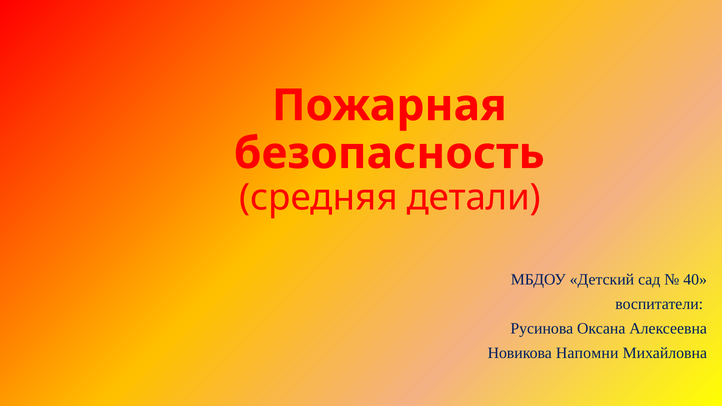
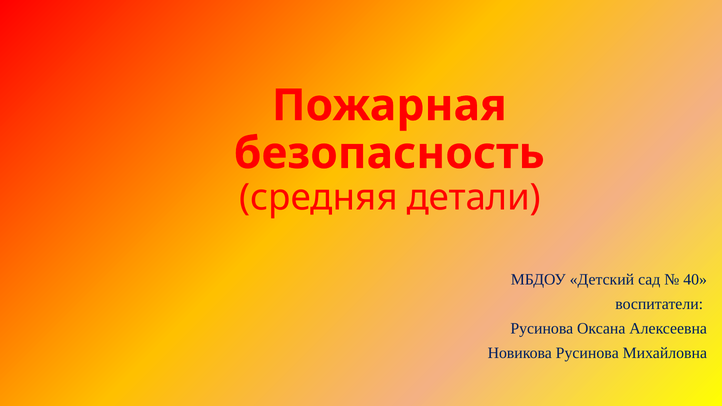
Новикова Напомни: Напомни -> Русинова (587, 353)
